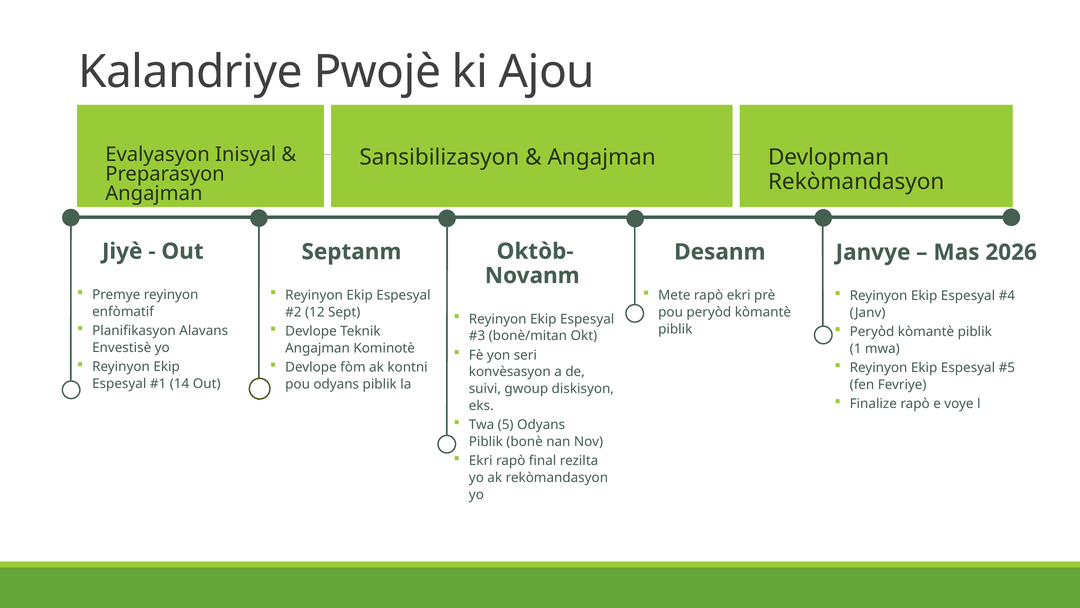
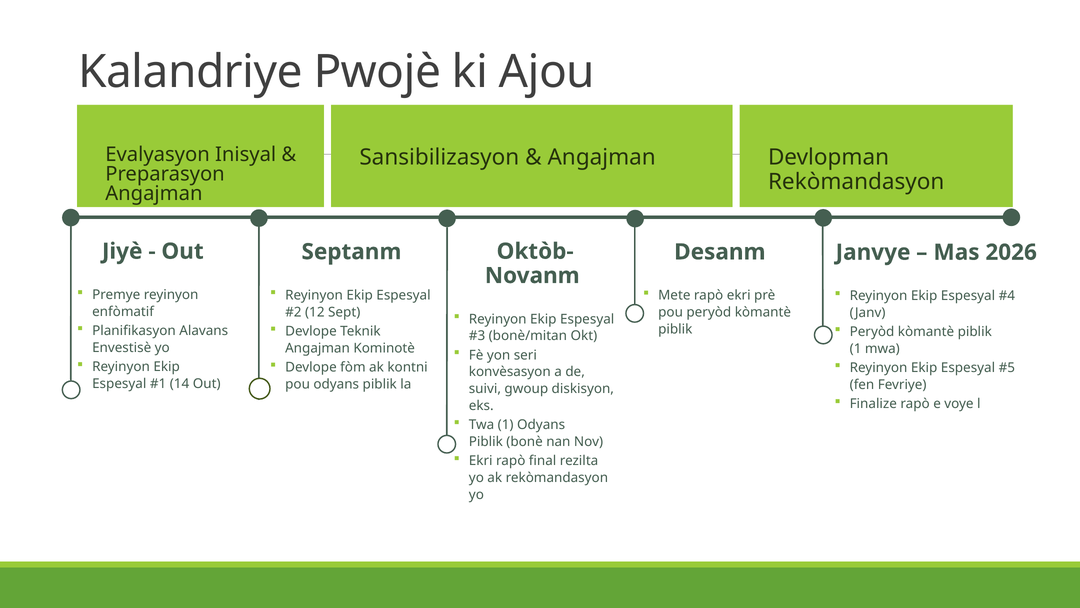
Twa 5: 5 -> 1 (506, 425)
